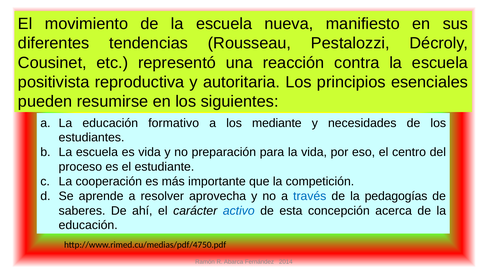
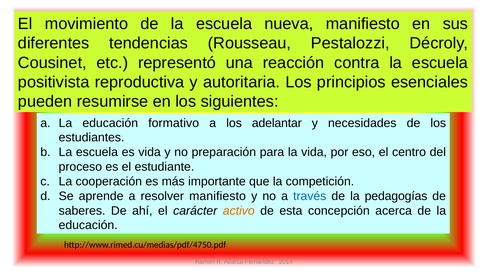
mediante: mediante -> adelantar (277, 123)
resolver aprovecha: aprovecha -> manifiesto (218, 196)
activo colour: blue -> orange (239, 211)
